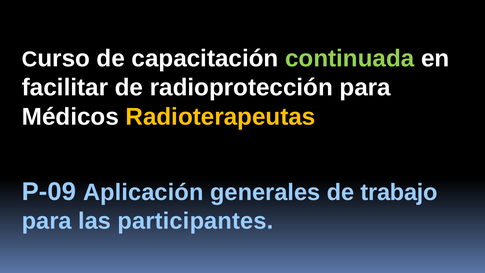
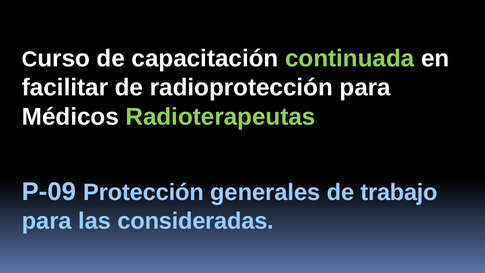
Radioterapeutas colour: yellow -> light green (220, 117)
Aplicación: Aplicación -> Protección (143, 192)
participantes: participantes -> consideradas (196, 221)
